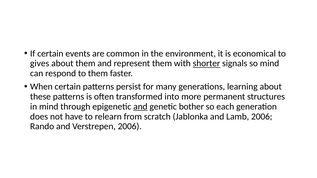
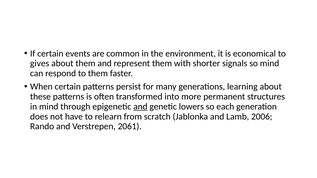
shorter underline: present -> none (206, 64)
bother: bother -> lowers (191, 107)
Verstrepen 2006: 2006 -> 2061 (130, 127)
